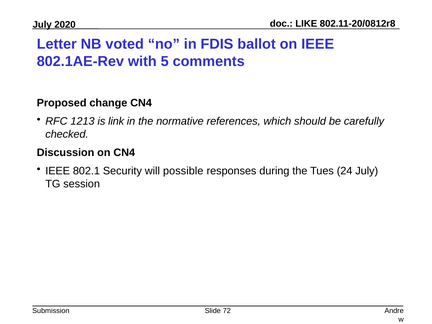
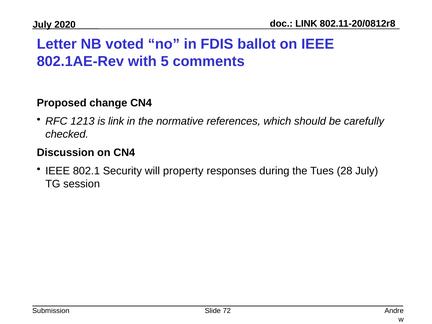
LIKE: LIKE -> LINK (306, 24)
possible: possible -> property (183, 171)
24: 24 -> 28 (345, 171)
